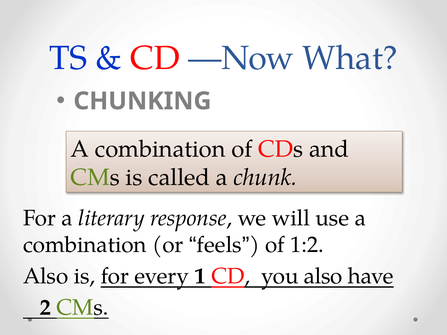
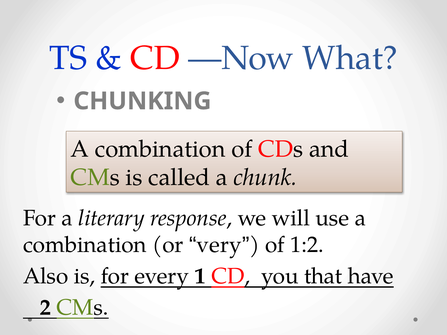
feels: feels -> very (219, 245)
you also: also -> that (323, 276)
